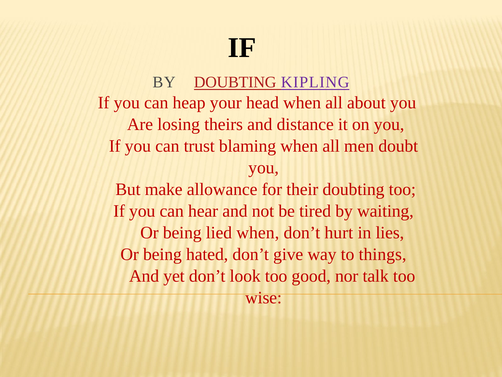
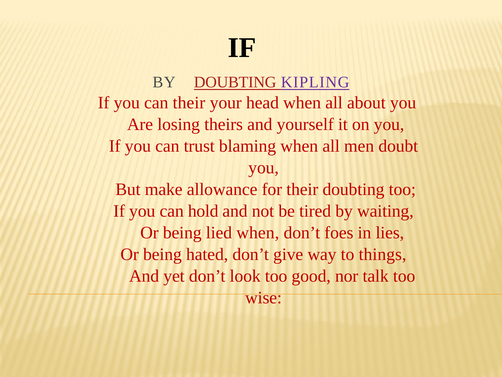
can heap: heap -> their (189, 103)
distance: distance -> yourself (305, 124)
hear: hear -> hold (203, 211)
hurt: hurt -> foes (339, 233)
